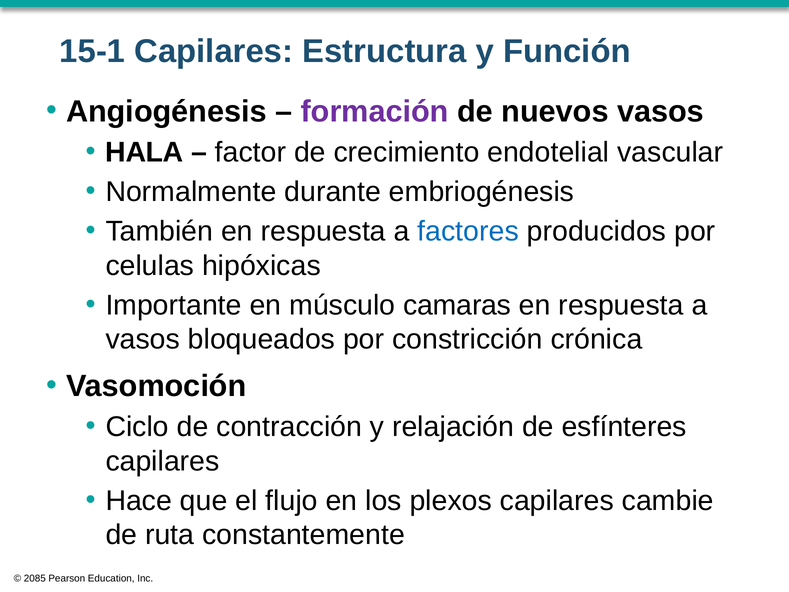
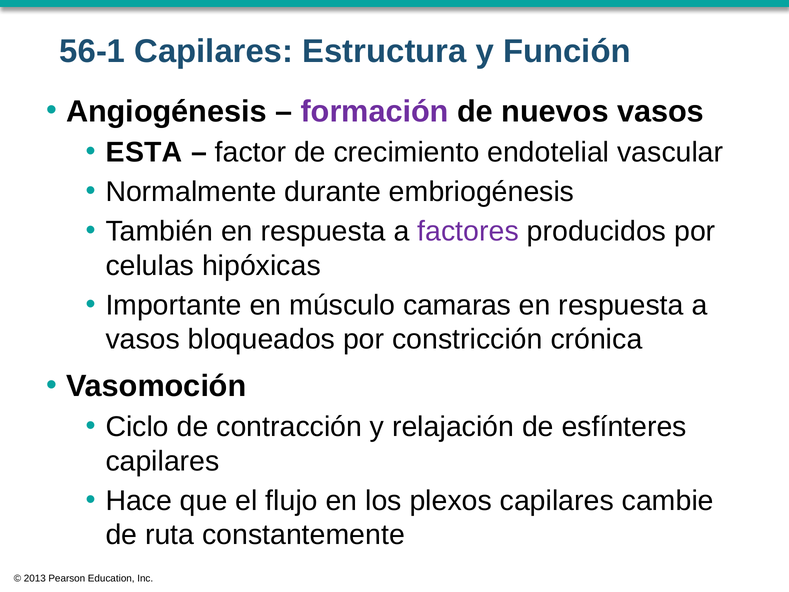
15-1: 15-1 -> 56-1 (92, 51)
HALA: HALA -> ESTA (144, 152)
factores colour: blue -> purple (468, 231)
2085: 2085 -> 2013 (35, 578)
